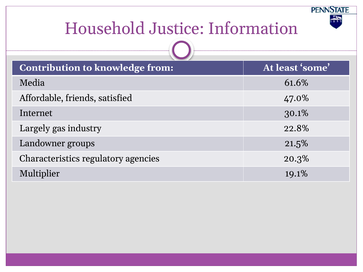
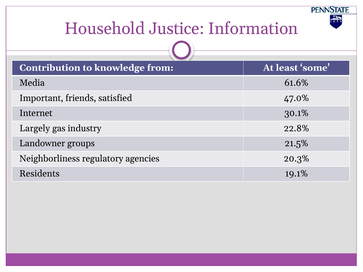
Affordable: Affordable -> Important (41, 98)
Characteristics: Characteristics -> Neighborliness (50, 159)
Multiplier: Multiplier -> Residents (39, 174)
